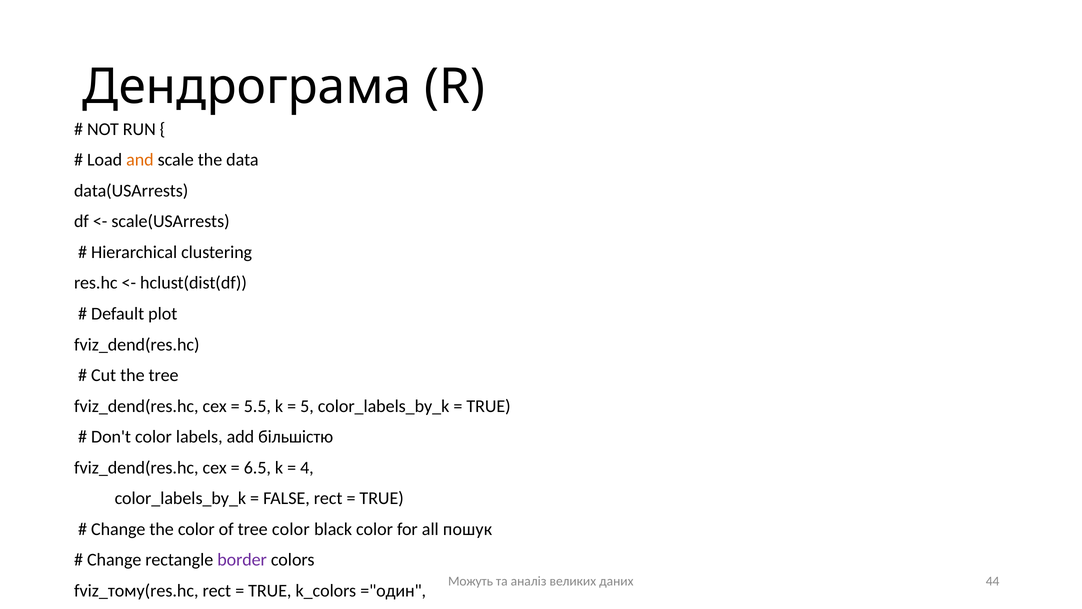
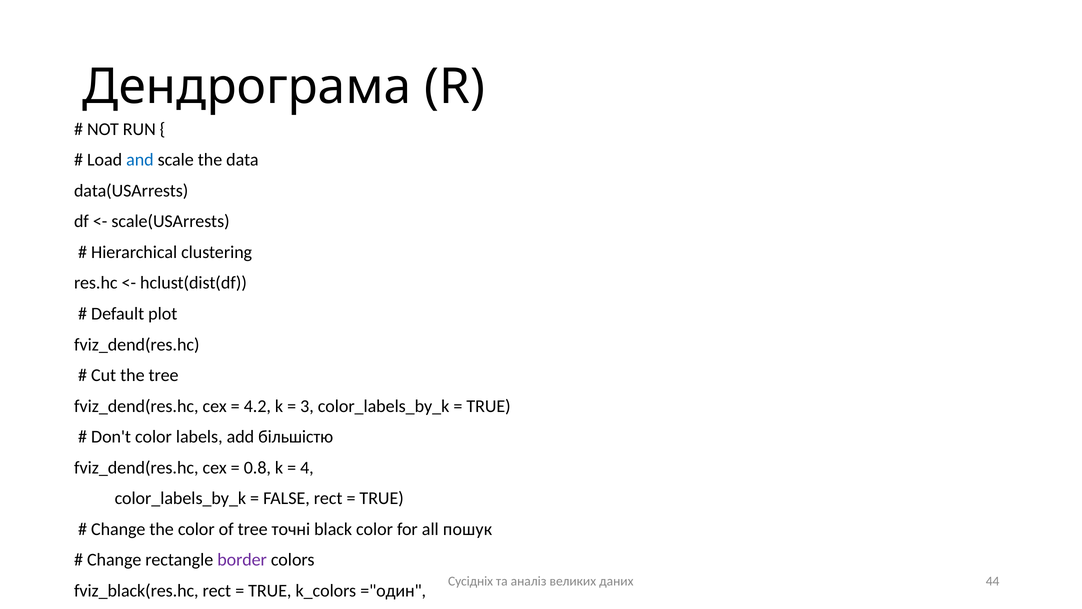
and colour: orange -> blue (140, 160)
5.5: 5.5 -> 4.2 (257, 406)
5: 5 -> 3 (307, 406)
6.5: 6.5 -> 0.8 (257, 467)
tree color: color -> точні (291, 529)
Можуть: Можуть -> Сусідніх (471, 581)
fviz_тому(res.hc: fviz_тому(res.hc -> fviz_black(res.hc (136, 590)
